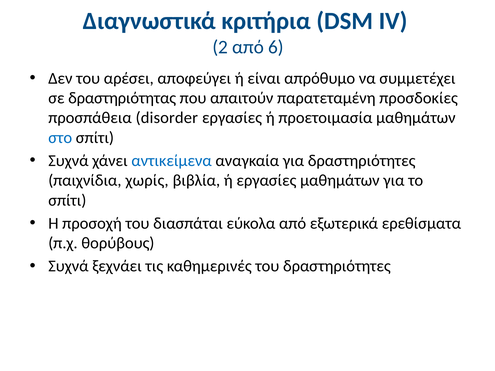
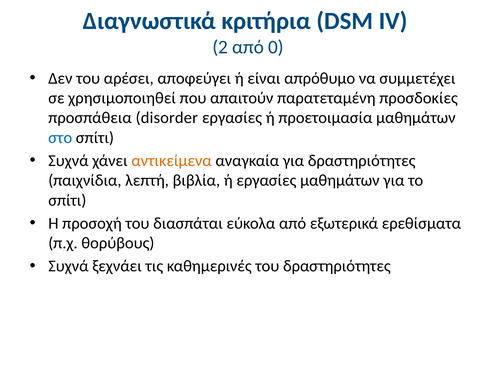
6: 6 -> 0 (276, 47)
δραστηριότητας: δραστηριότητας -> χρησιμοποιηθεί (122, 98)
αντικείμενα colour: blue -> orange (172, 161)
χωρίς: χωρίς -> λεπτή (147, 181)
